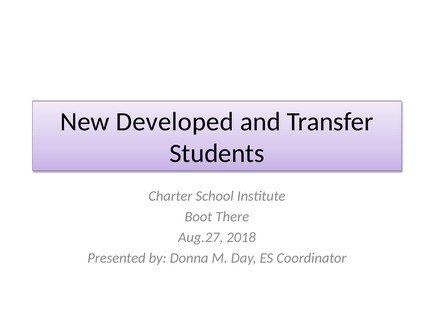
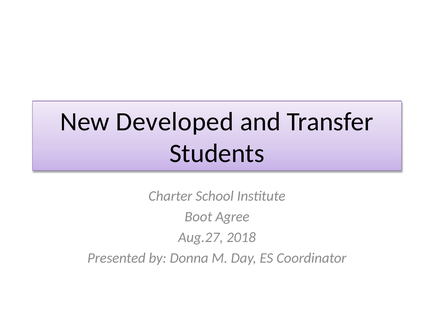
There: There -> Agree (232, 217)
